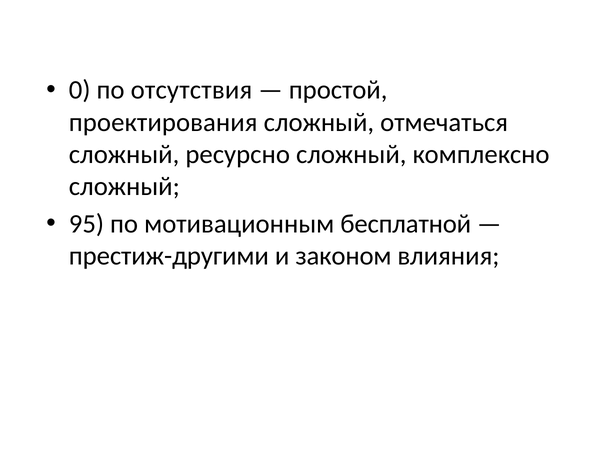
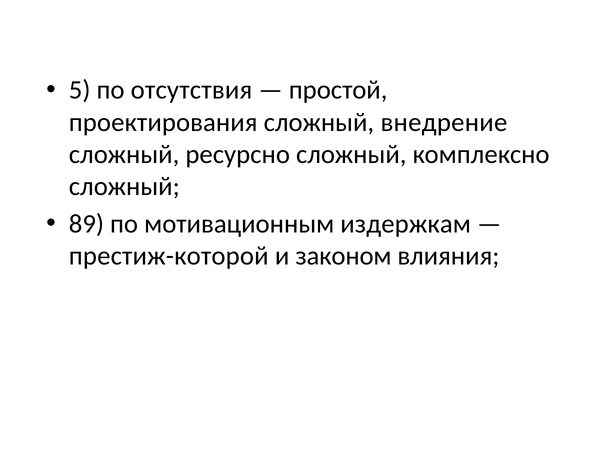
0: 0 -> 5 (80, 90)
отмечаться: отмечаться -> внедрение (444, 122)
95: 95 -> 89 (86, 224)
бесплатной: бесплатной -> издержкам (406, 224)
престиж-другими: престиж-другими -> престиж-которой (169, 256)
